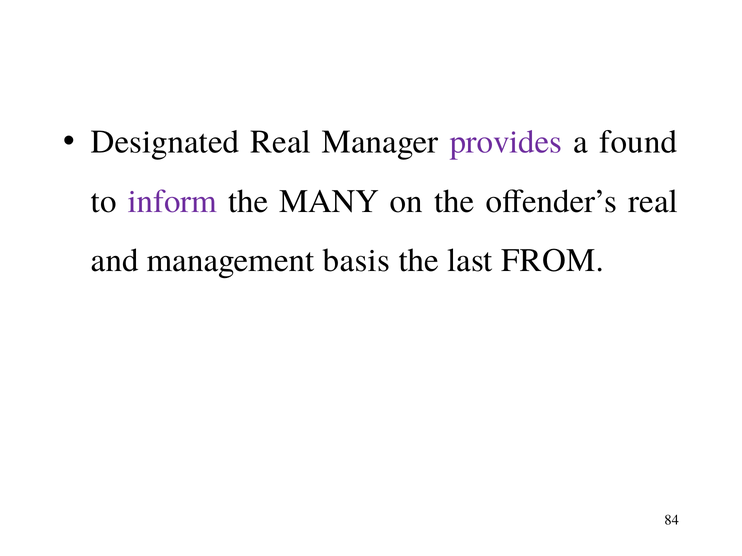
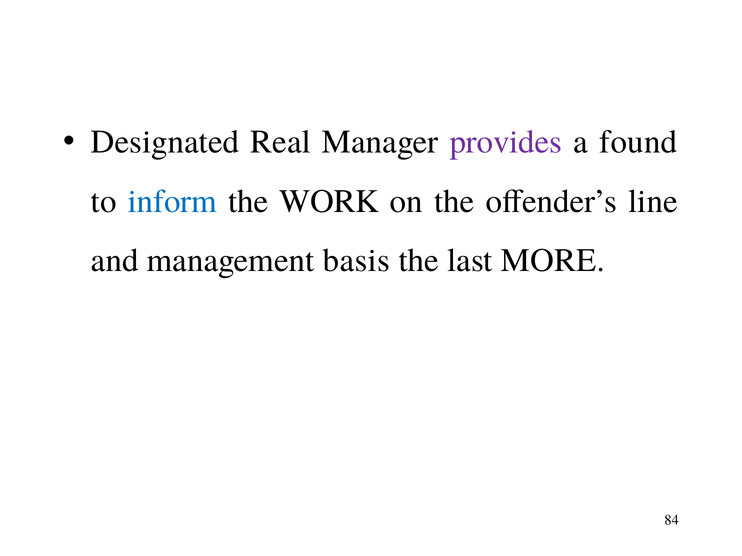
inform colour: purple -> blue (172, 201)
MANY: MANY -> WORK (329, 201)
offender’s real: real -> line (653, 201)
FROM: FROM -> MORE (553, 261)
